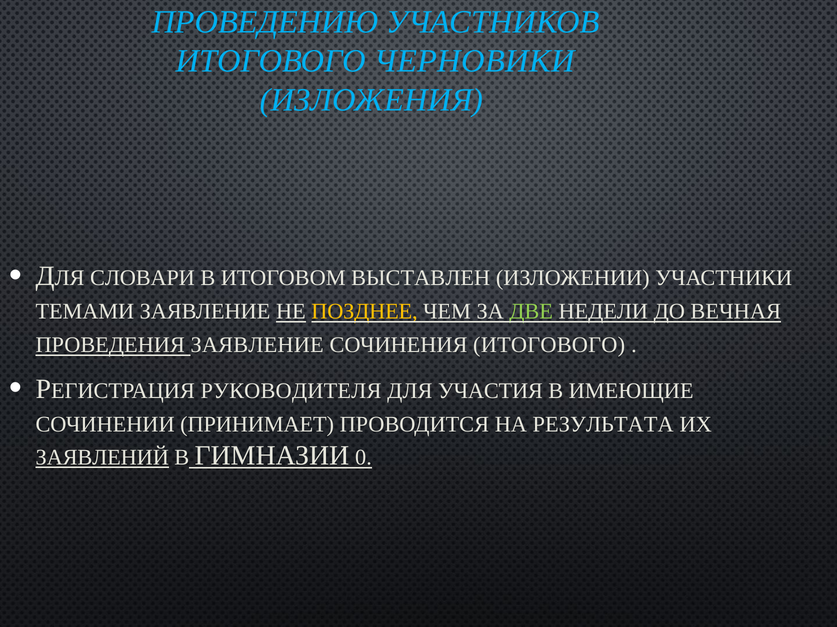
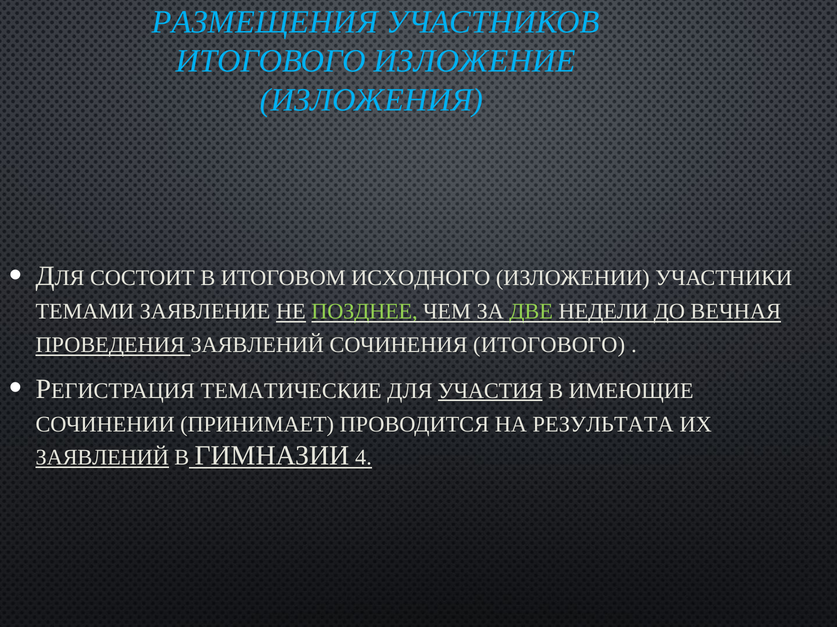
ПРОВЕДЕНИЮ: ПРОВЕДЕНИЮ -> РАЗМЕЩЕНИЯ (265, 22)
ЧЕРНОВИКИ: ЧЕРНОВИКИ -> ИЗЛОЖЕНИЕ (475, 61)
СЛОВАРИ: СЛОВАРИ -> СОСТОИТ (142, 278)
ВЫСТАВЛЕН: ВЫСТАВЛЕН -> ИСХОДНОГО (421, 278)
ПОЗДНЕЕ colour: yellow -> light green (364, 312)
ПРОВЕДЕНИЯ ЗАЯВЛЕНИЕ: ЗАЯВЛЕНИЕ -> ЗАЯВЛЕНИЙ (257, 345)
РУКОВОДИТЕЛЯ: РУКОВОДИТЕЛЯ -> ТЕМАТИЧЕСКИЕ (291, 391)
УЧАСТИЯ underline: none -> present (490, 391)
0: 0 -> 4 (363, 458)
